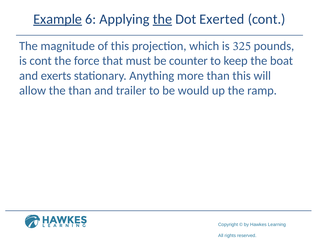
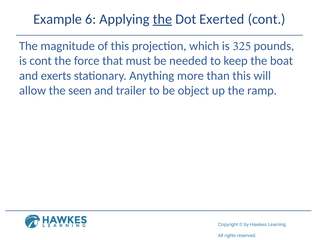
Example underline: present -> none (58, 19)
counter: counter -> needed (188, 61)
the than: than -> seen (80, 90)
would: would -> object (193, 90)
